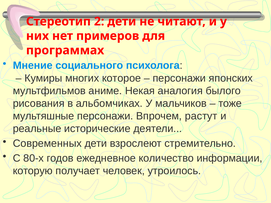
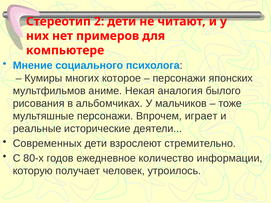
программах: программах -> компьютере (65, 50)
растут: растут -> играет (201, 116)
